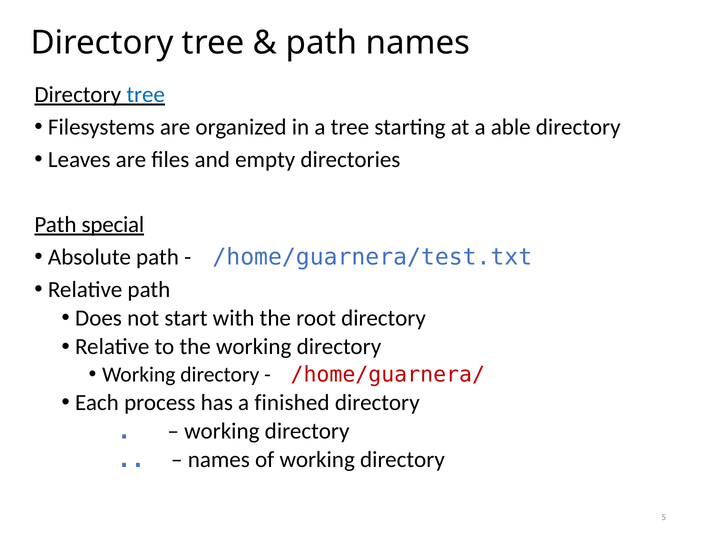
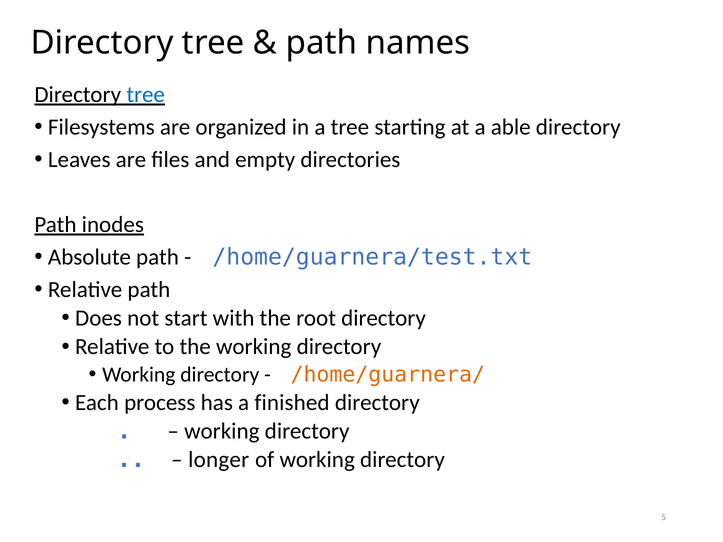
special: special -> inodes (113, 225)
/home/guarnera/ colour: red -> orange (388, 375)
names: names -> longer (219, 460)
